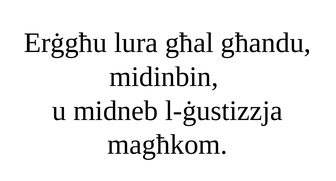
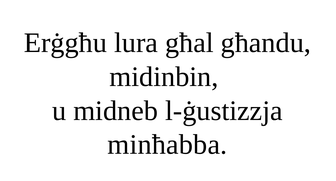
magħkom: magħkom -> minħabba (167, 145)
